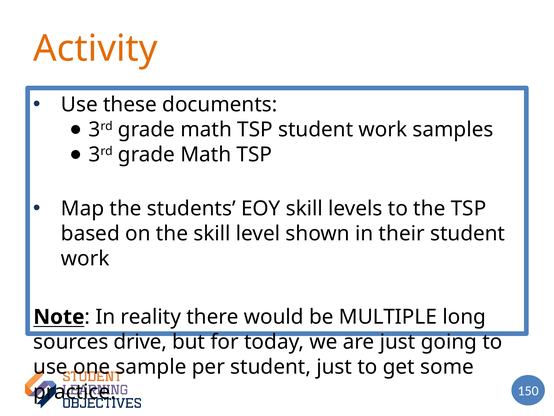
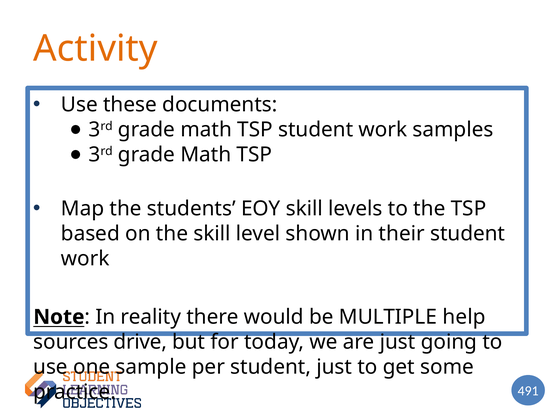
long: long -> help (464, 317)
150: 150 -> 491 (528, 391)
